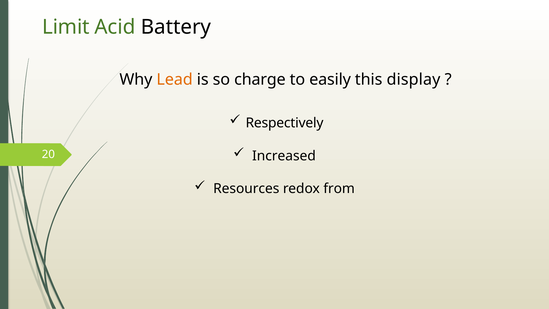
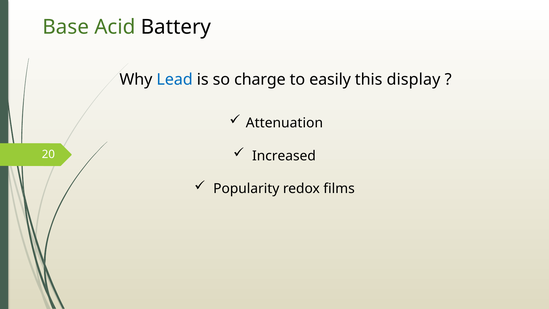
Limit: Limit -> Base (66, 27)
Lead colour: orange -> blue (175, 79)
Respectively: Respectively -> Attenuation (284, 123)
Resources: Resources -> Popularity (246, 189)
from: from -> films (339, 189)
